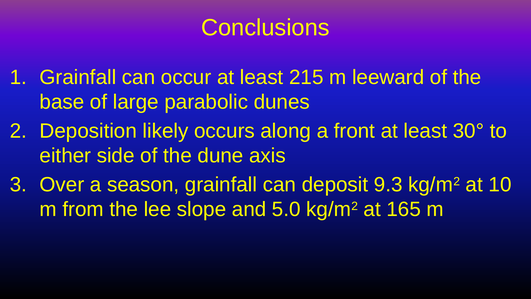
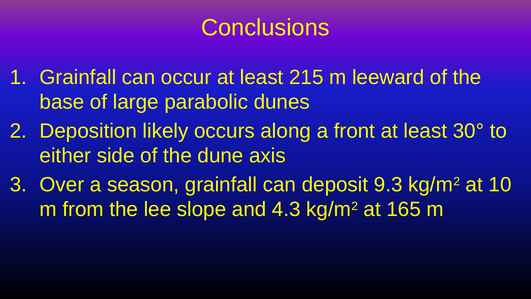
5.0: 5.0 -> 4.3 (286, 209)
